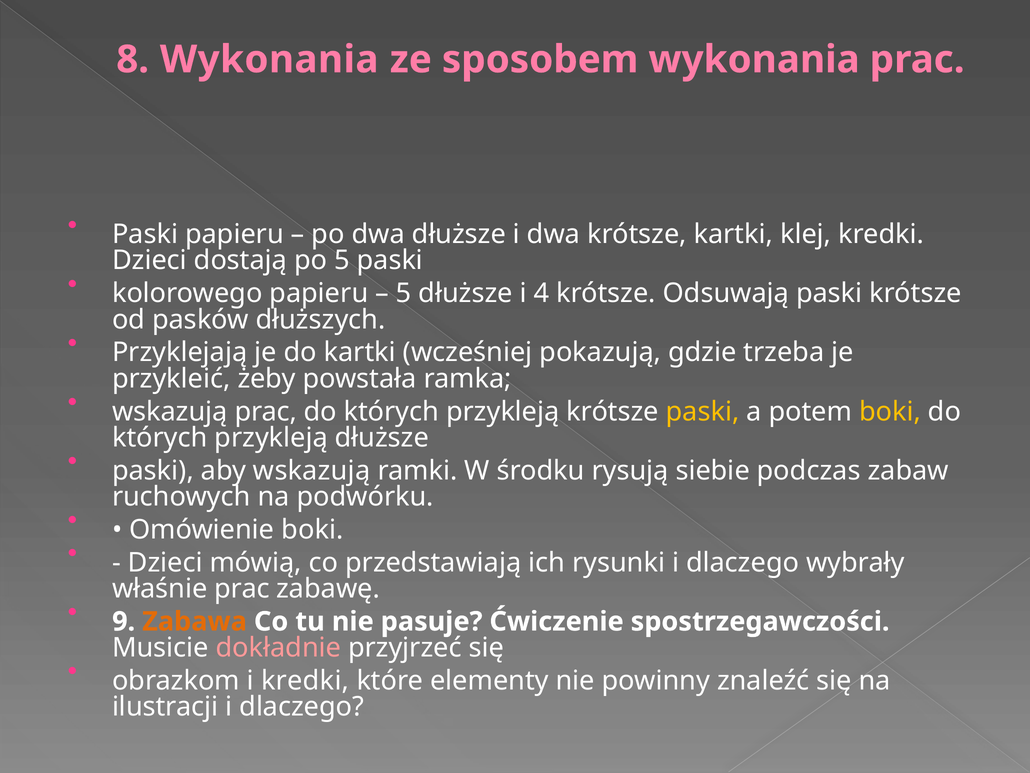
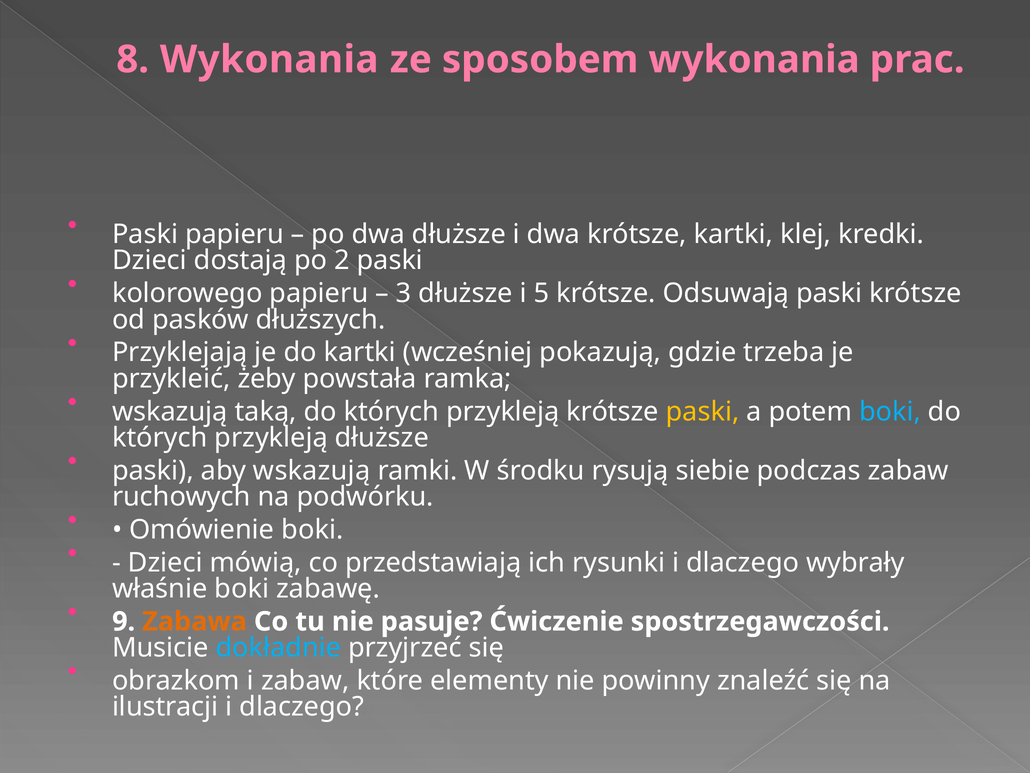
po 5: 5 -> 2 (342, 260)
5: 5 -> 3 (404, 293)
4: 4 -> 5 (541, 293)
wskazują prac: prac -> taką (266, 411)
boki colour: yellow -> light blue (890, 411)
właśnie prac: prac -> boki (242, 588)
dokładnie colour: pink -> light blue (278, 647)
i kredki: kredki -> zabaw (305, 680)
